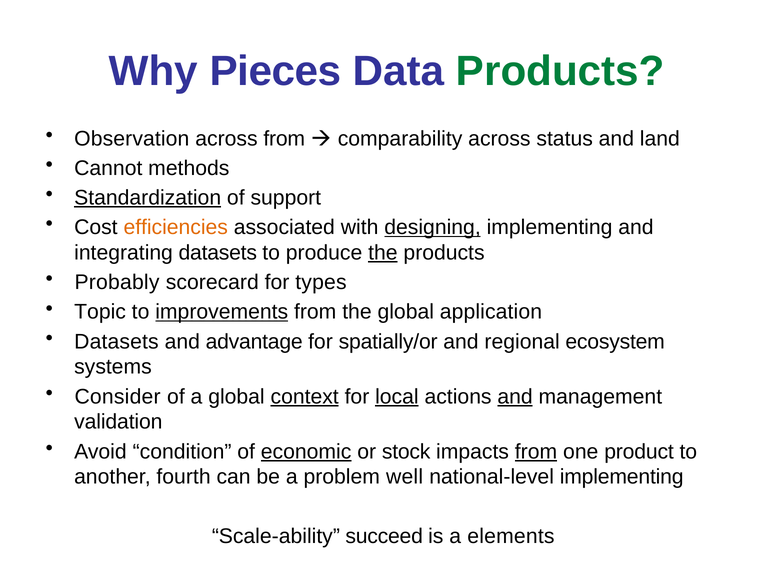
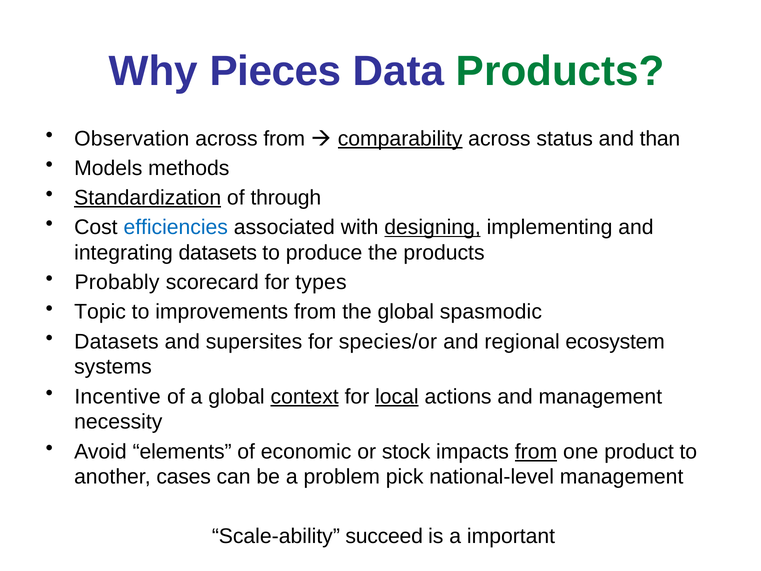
comparability underline: none -> present (400, 138)
land: land -> than (660, 138)
Cannot: Cannot -> Models (108, 168)
support: support -> through (286, 198)
efficiencies colour: orange -> blue (176, 227)
the underline: present -> none (383, 253)
improvements underline: present -> none (222, 312)
application: application -> spasmodic (491, 312)
advantage: advantage -> supersites (254, 341)
spatially/or: spatially/or -> species/or (388, 341)
Consider: Consider -> Incentive (118, 396)
and underline: present -> none (515, 396)
validation: validation -> necessity (118, 422)
condition: condition -> elements (182, 451)
economic underline: present -> none (306, 451)
fourth: fourth -> cases (184, 477)
well: well -> pick (405, 477)
national-level implementing: implementing -> management (622, 477)
elements: elements -> important (511, 536)
